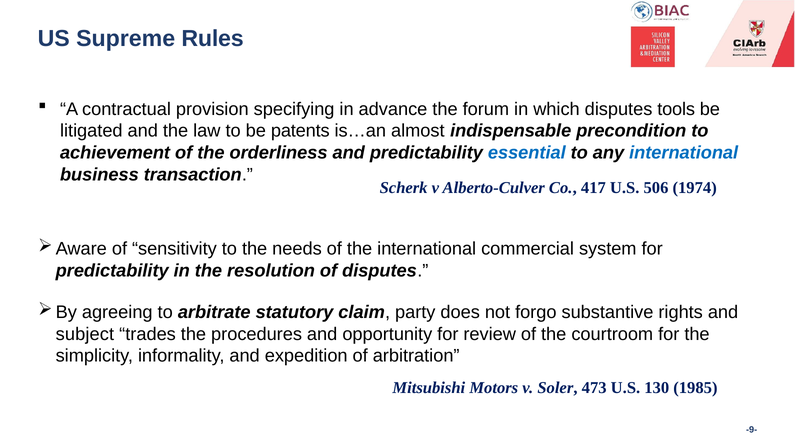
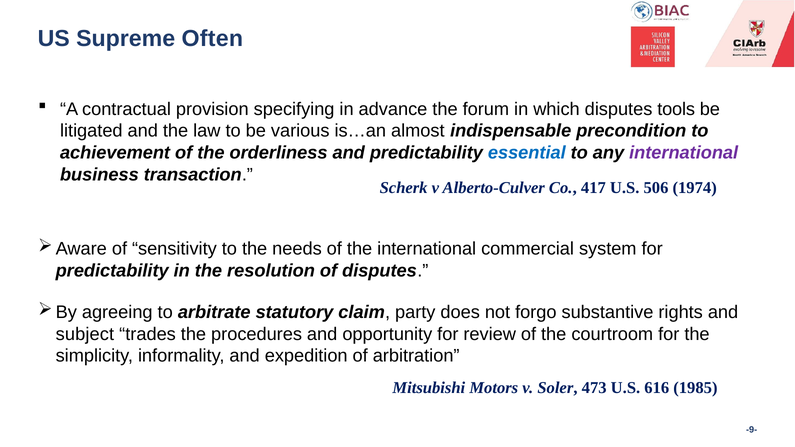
Rules: Rules -> Often (212, 38)
patents: patents -> various (300, 131)
international colour: blue -> purple (684, 153)
130: 130 -> 616 (657, 388)
